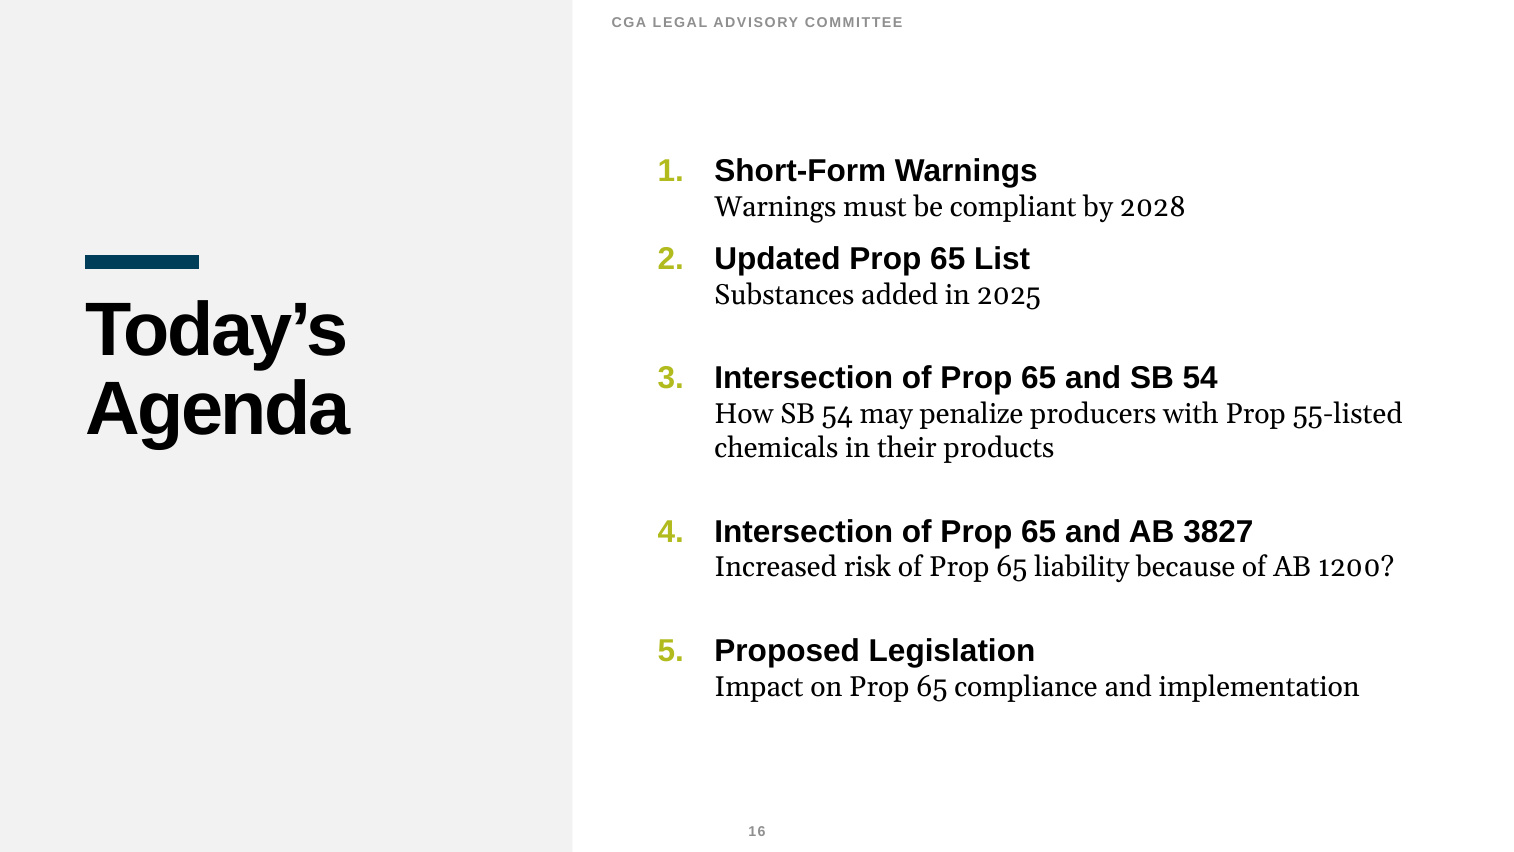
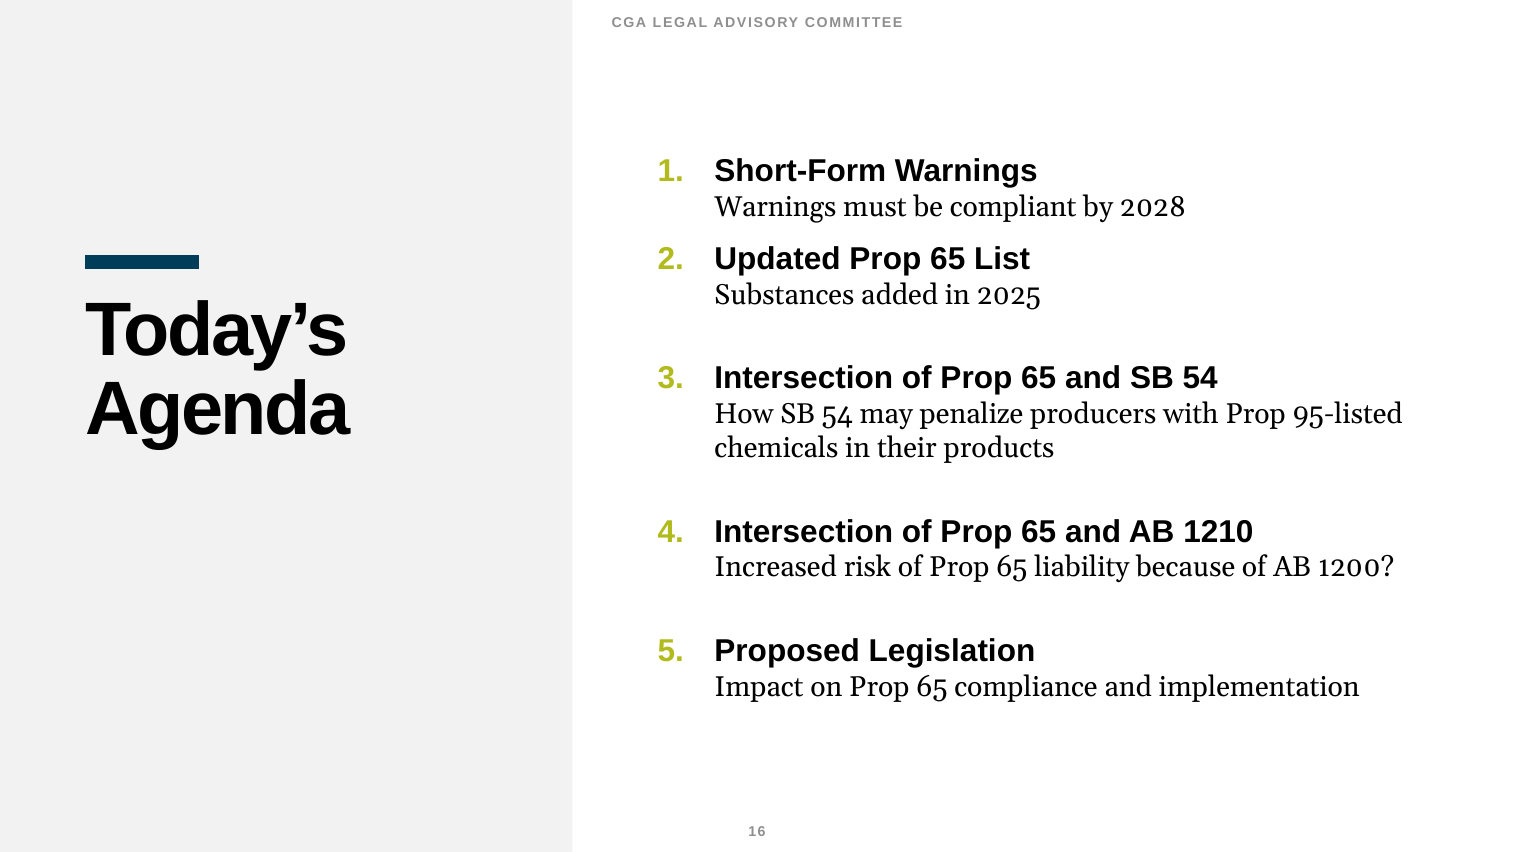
55-listed: 55-listed -> 95-listed (1348, 414)
3827: 3827 -> 1210 (1218, 531)
